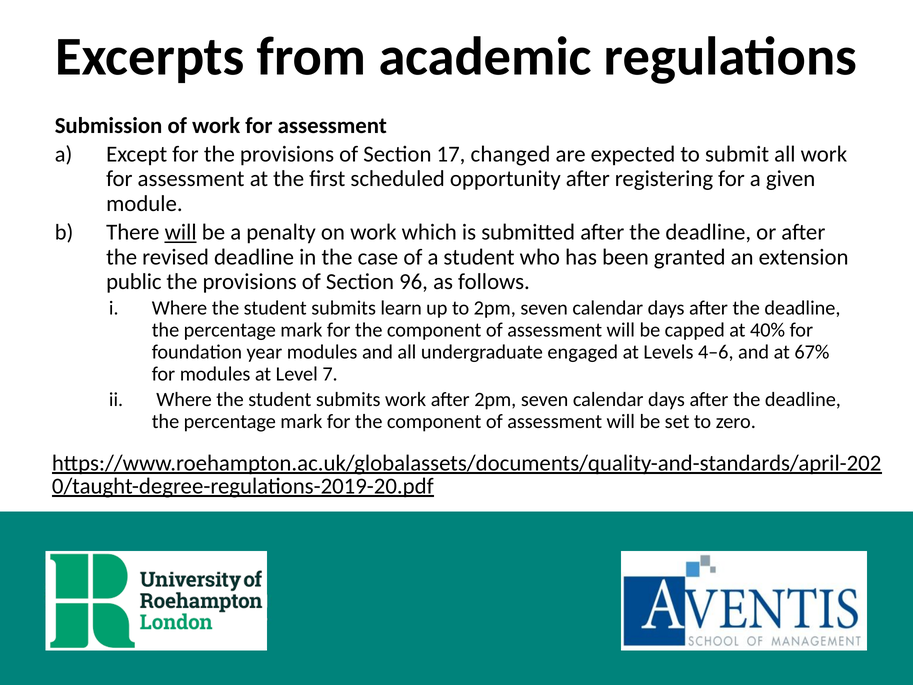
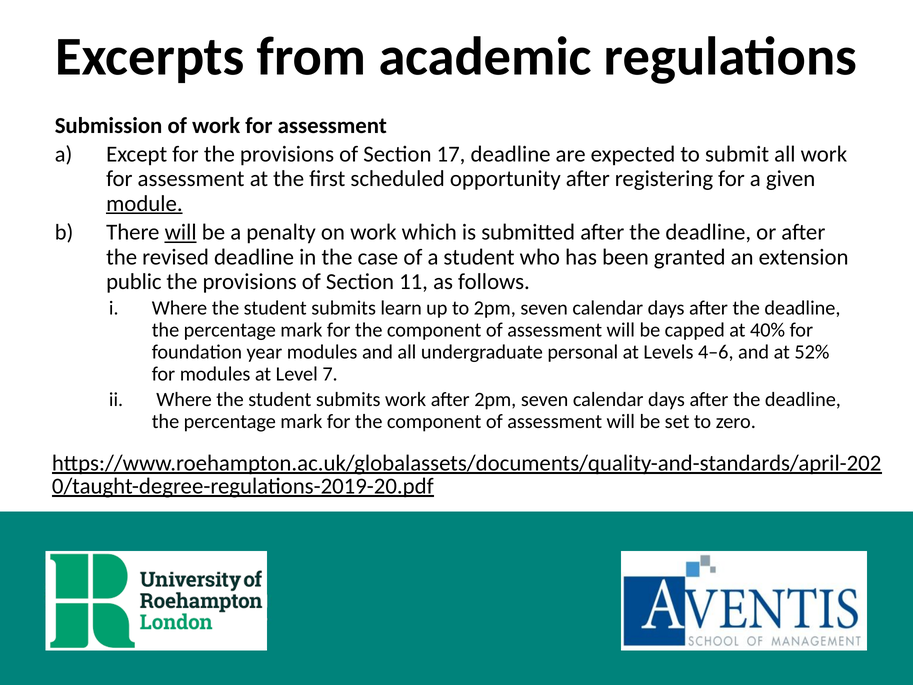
17 changed: changed -> deadline (511, 154)
module underline: none -> present (144, 204)
96: 96 -> 11 (414, 282)
engaged: engaged -> personal (583, 352)
67%: 67% -> 52% (812, 352)
